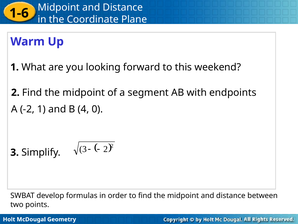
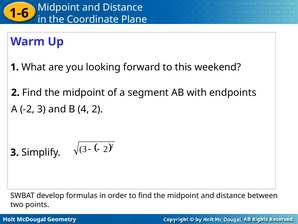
-2 1: 1 -> 3 (41, 109)
4 0: 0 -> 2 (97, 109)
